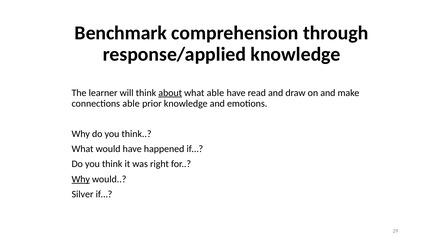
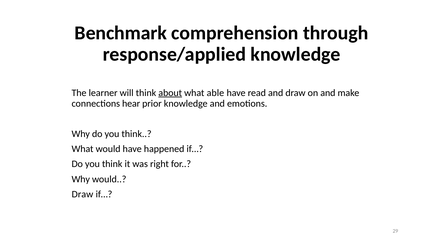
connections able: able -> hear (131, 104)
Why underline: present -> none (81, 179)
Silver: Silver -> Draw (82, 195)
